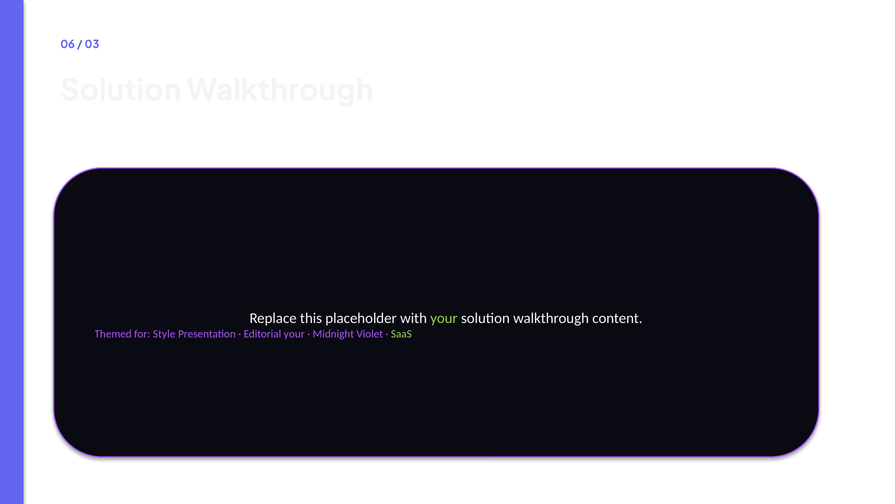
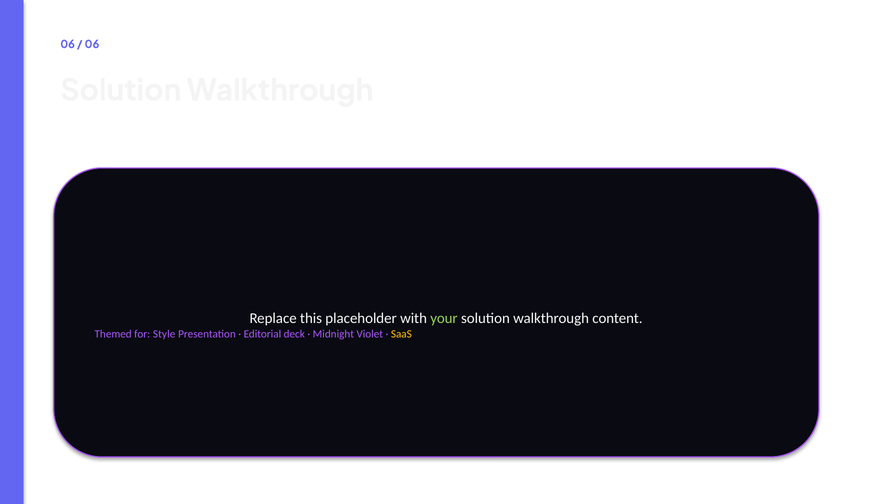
03: 03 -> 06 (92, 44)
Editorial your: your -> deck (294, 334)
SaaS colour: light green -> yellow (401, 334)
